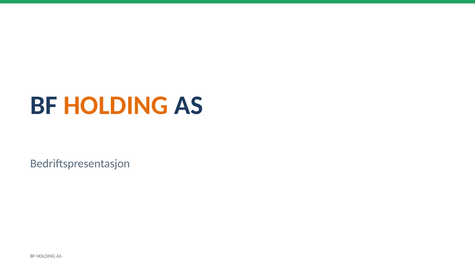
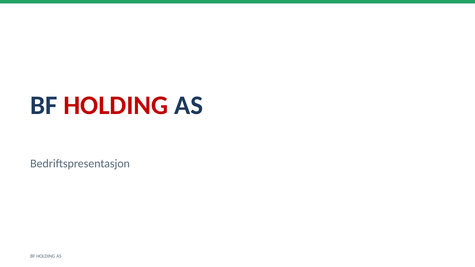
HOLDING colour: orange -> red (116, 105)
